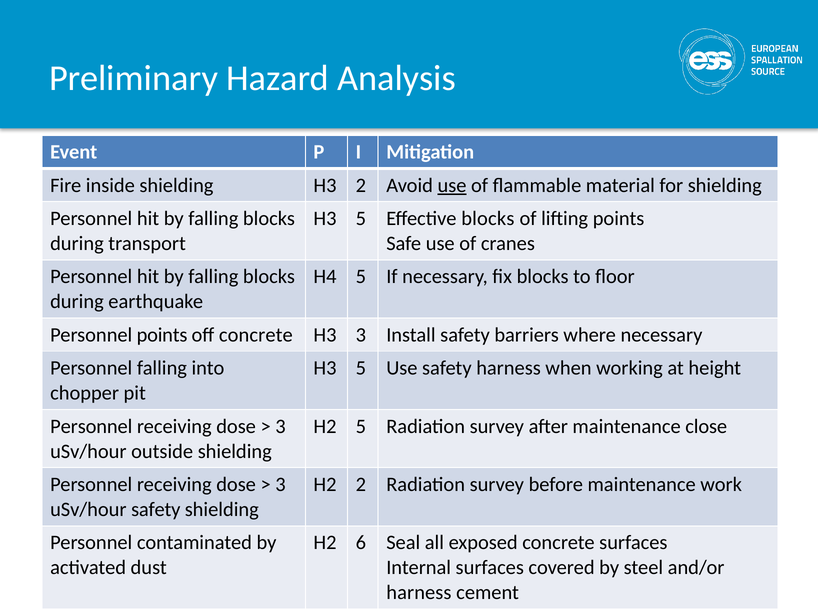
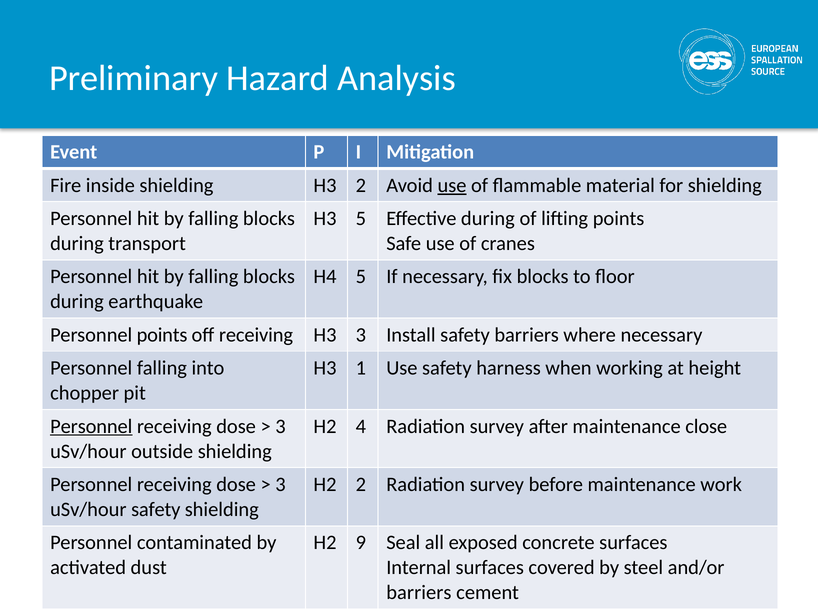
Effective blocks: blocks -> during (488, 218)
off concrete: concrete -> receiving (256, 335)
5: 5 -> 1 (361, 368)
Personnel underline: none -> present (91, 426)
H2 5: 5 -> 4 (361, 426)
6: 6 -> 9 (361, 542)
harness: harness -> barriers (419, 592)
